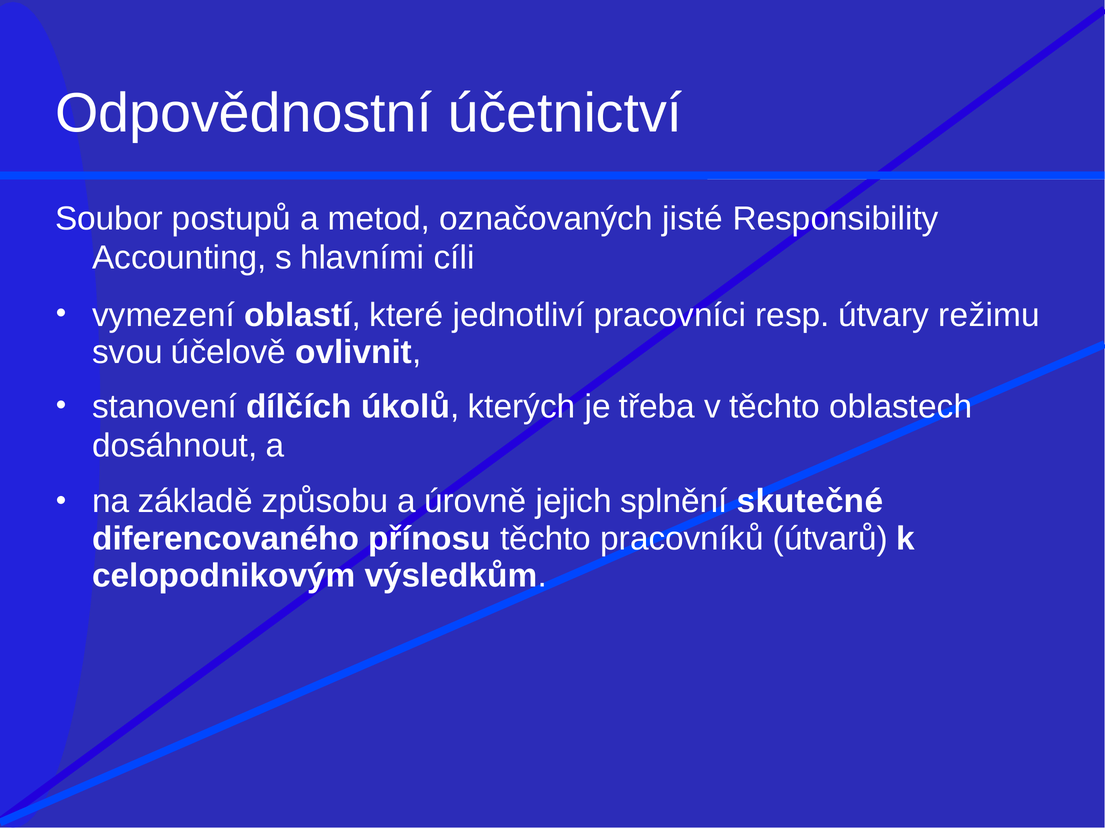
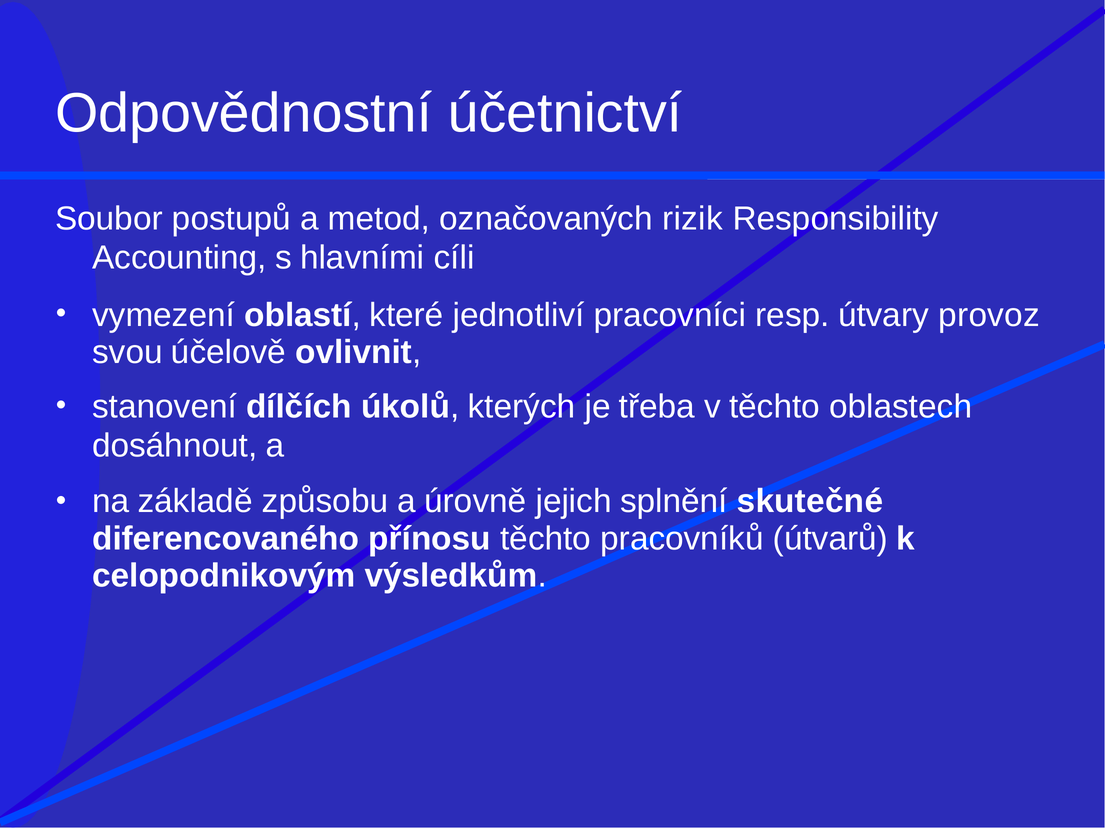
jisté: jisté -> rizik (693, 219)
režimu: režimu -> provoz (989, 315)
